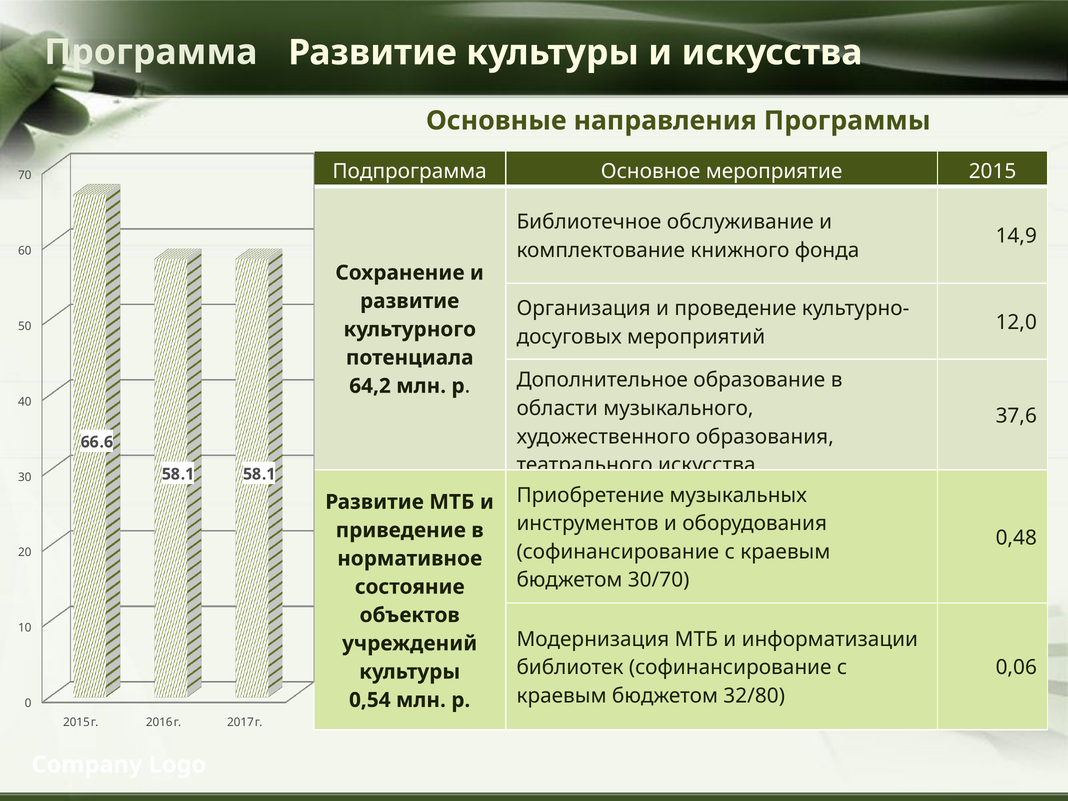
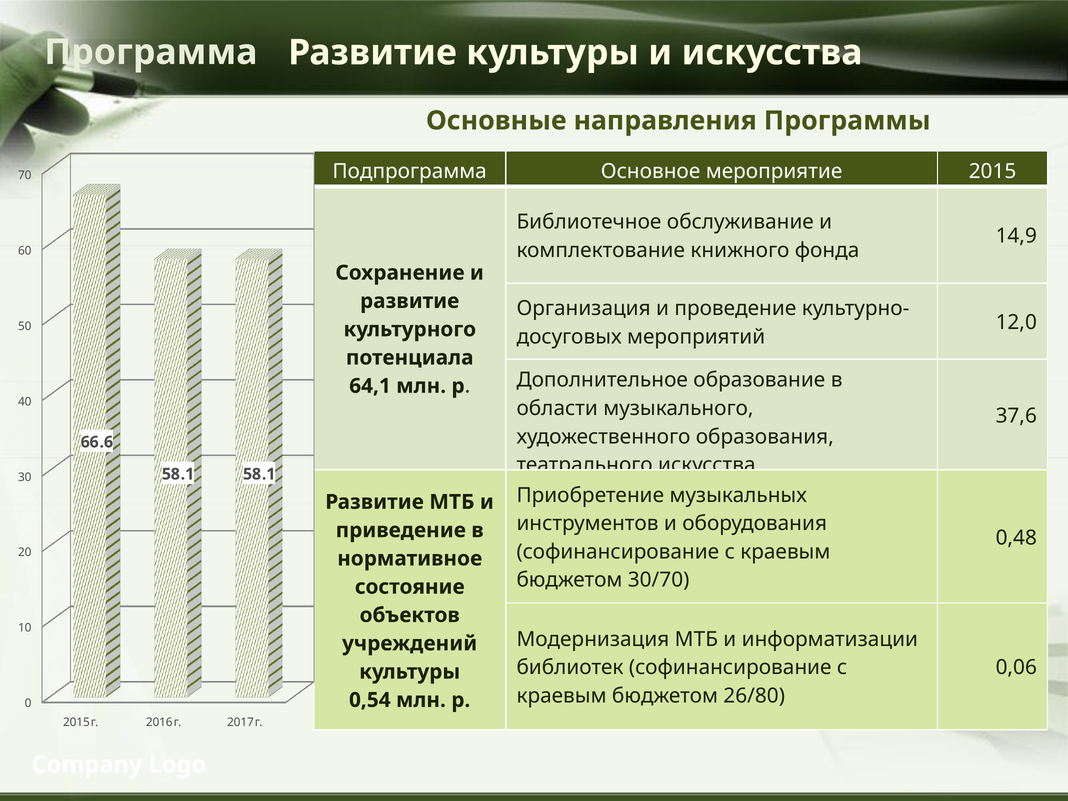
64,2: 64,2 -> 64,1 (370, 386)
32/80: 32/80 -> 26/80 (754, 696)
